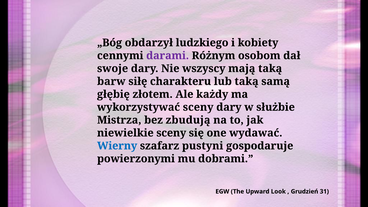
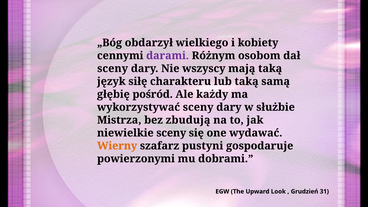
ludzkiego: ludzkiego -> wielkiego (202, 43)
swoje: swoje -> sceny (113, 69)
barw: barw -> język (111, 81)
złotem: złotem -> pośród (153, 94)
Wierny colour: blue -> orange (117, 146)
